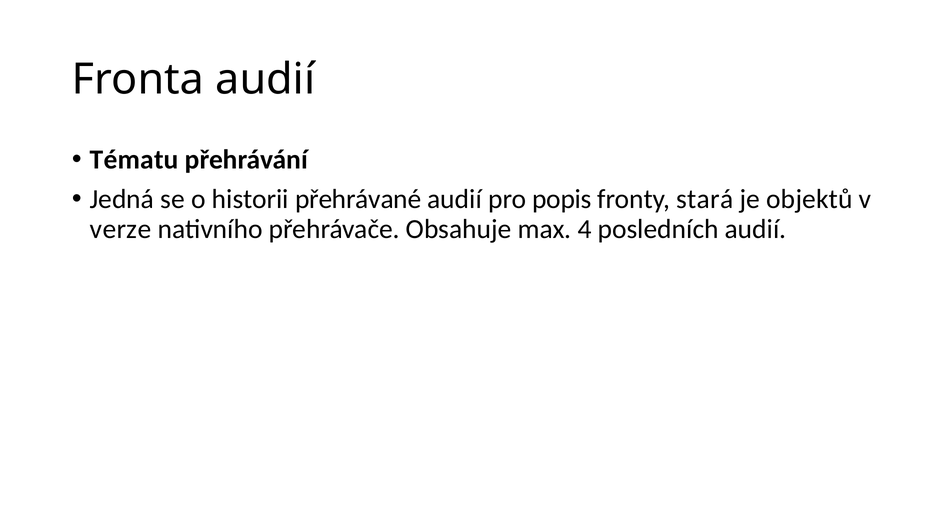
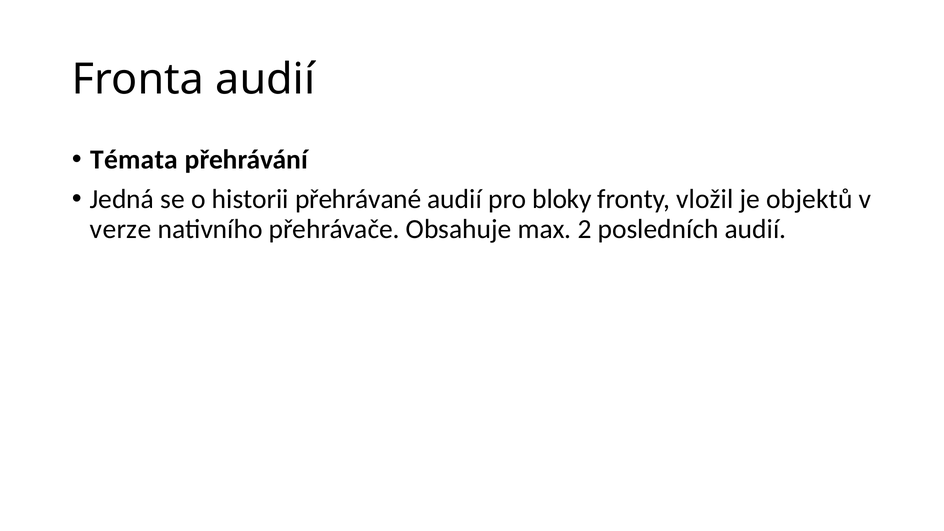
Tématu: Tématu -> Témata (134, 160)
popis: popis -> bloky (562, 199)
stará: stará -> vložil (705, 199)
4: 4 -> 2 (585, 229)
